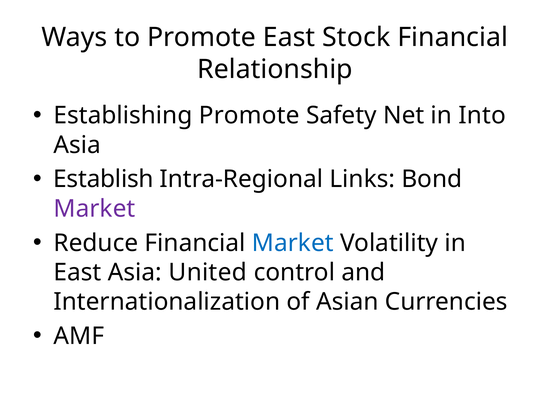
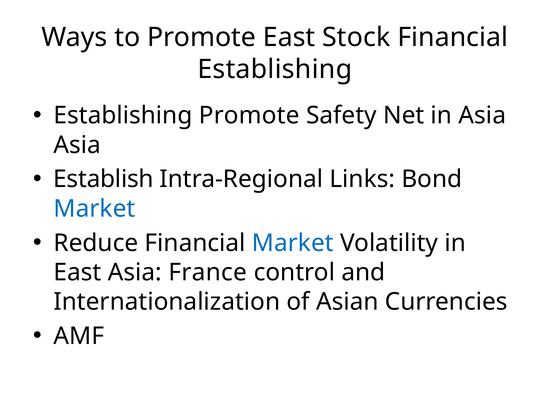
Relationship: Relationship -> Establishing (275, 69)
in Into: Into -> Asia (482, 115)
Market colour: purple -> blue (94, 208)
United: United -> France (208, 272)
